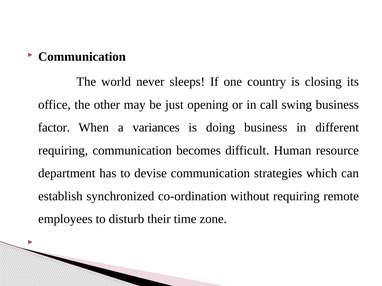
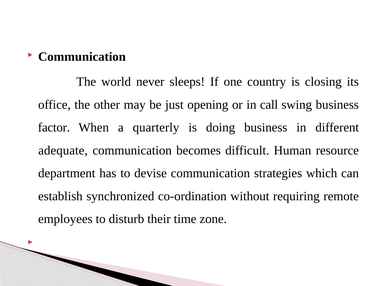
variances: variances -> quarterly (156, 128)
requiring: requiring -> adequate (63, 151)
